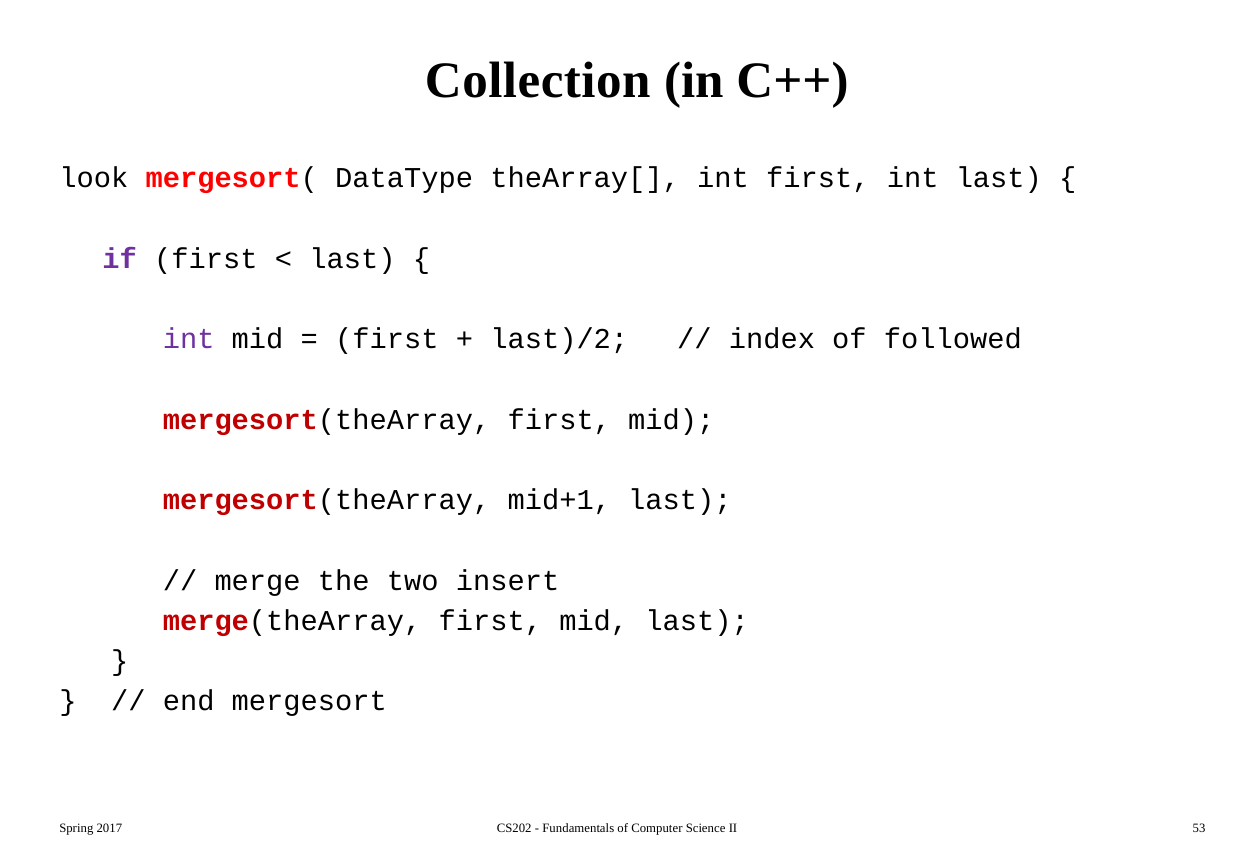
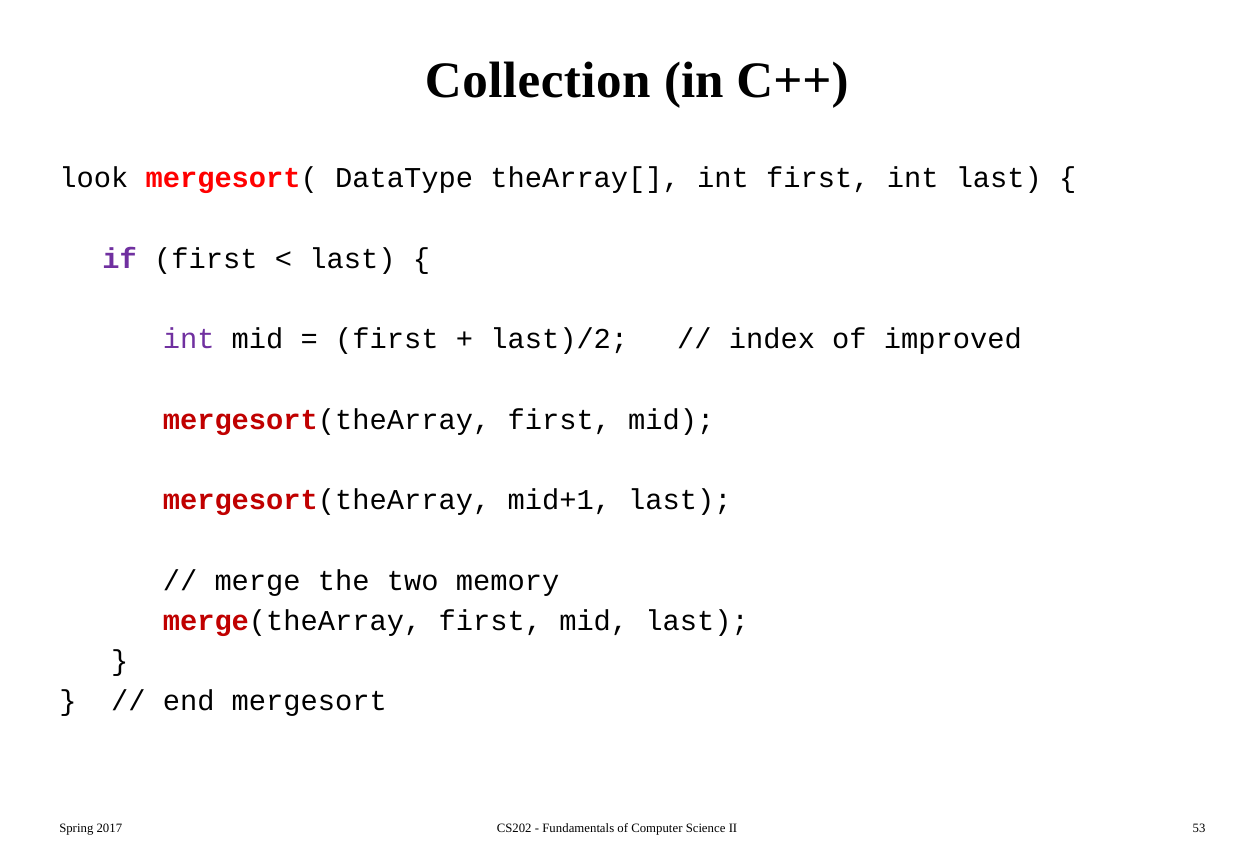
followed: followed -> improved (953, 339)
insert: insert -> memory (508, 580)
